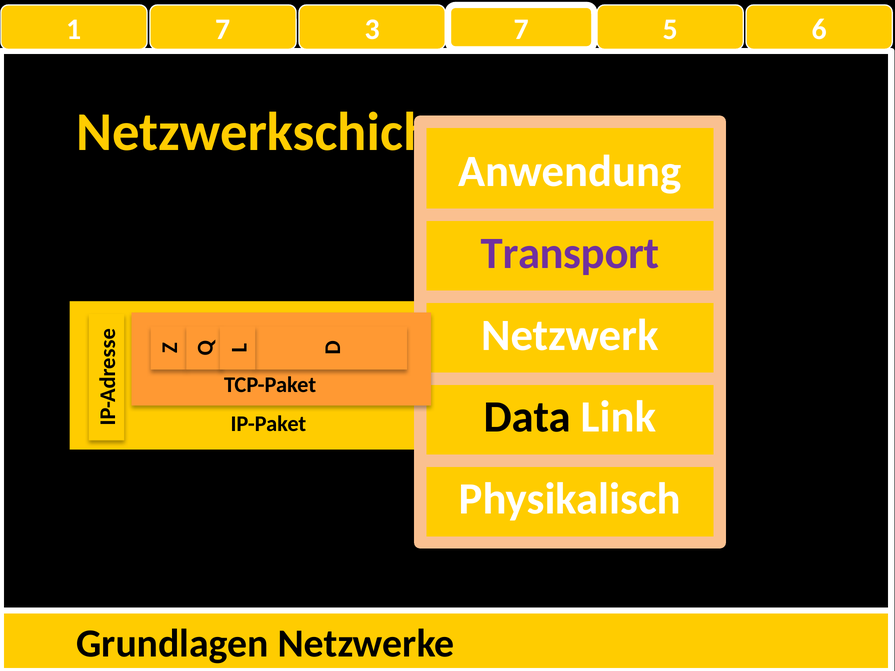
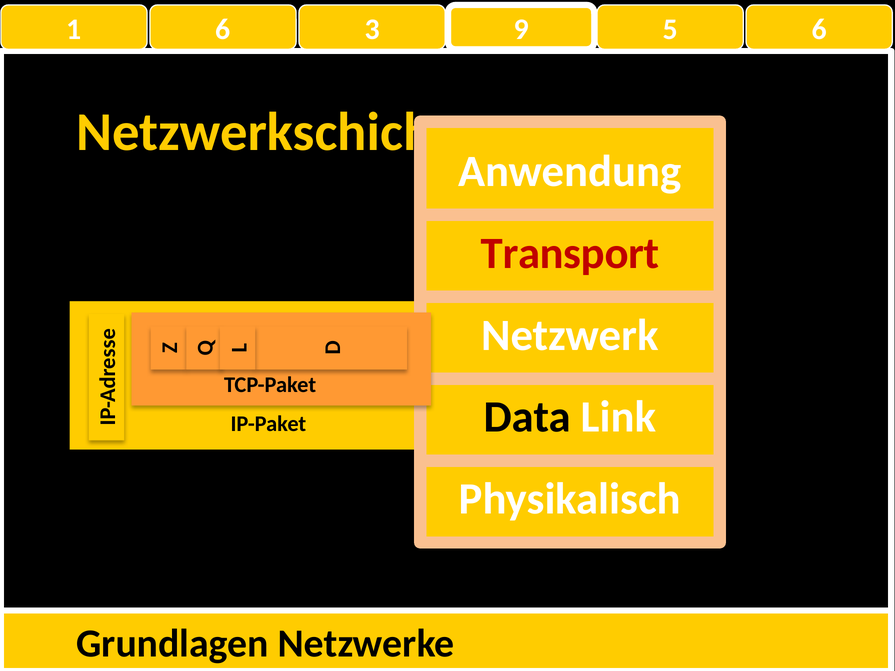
1 7: 7 -> 6 (223, 29)
3 7: 7 -> 9 (521, 29)
Transport colour: purple -> red (570, 253)
